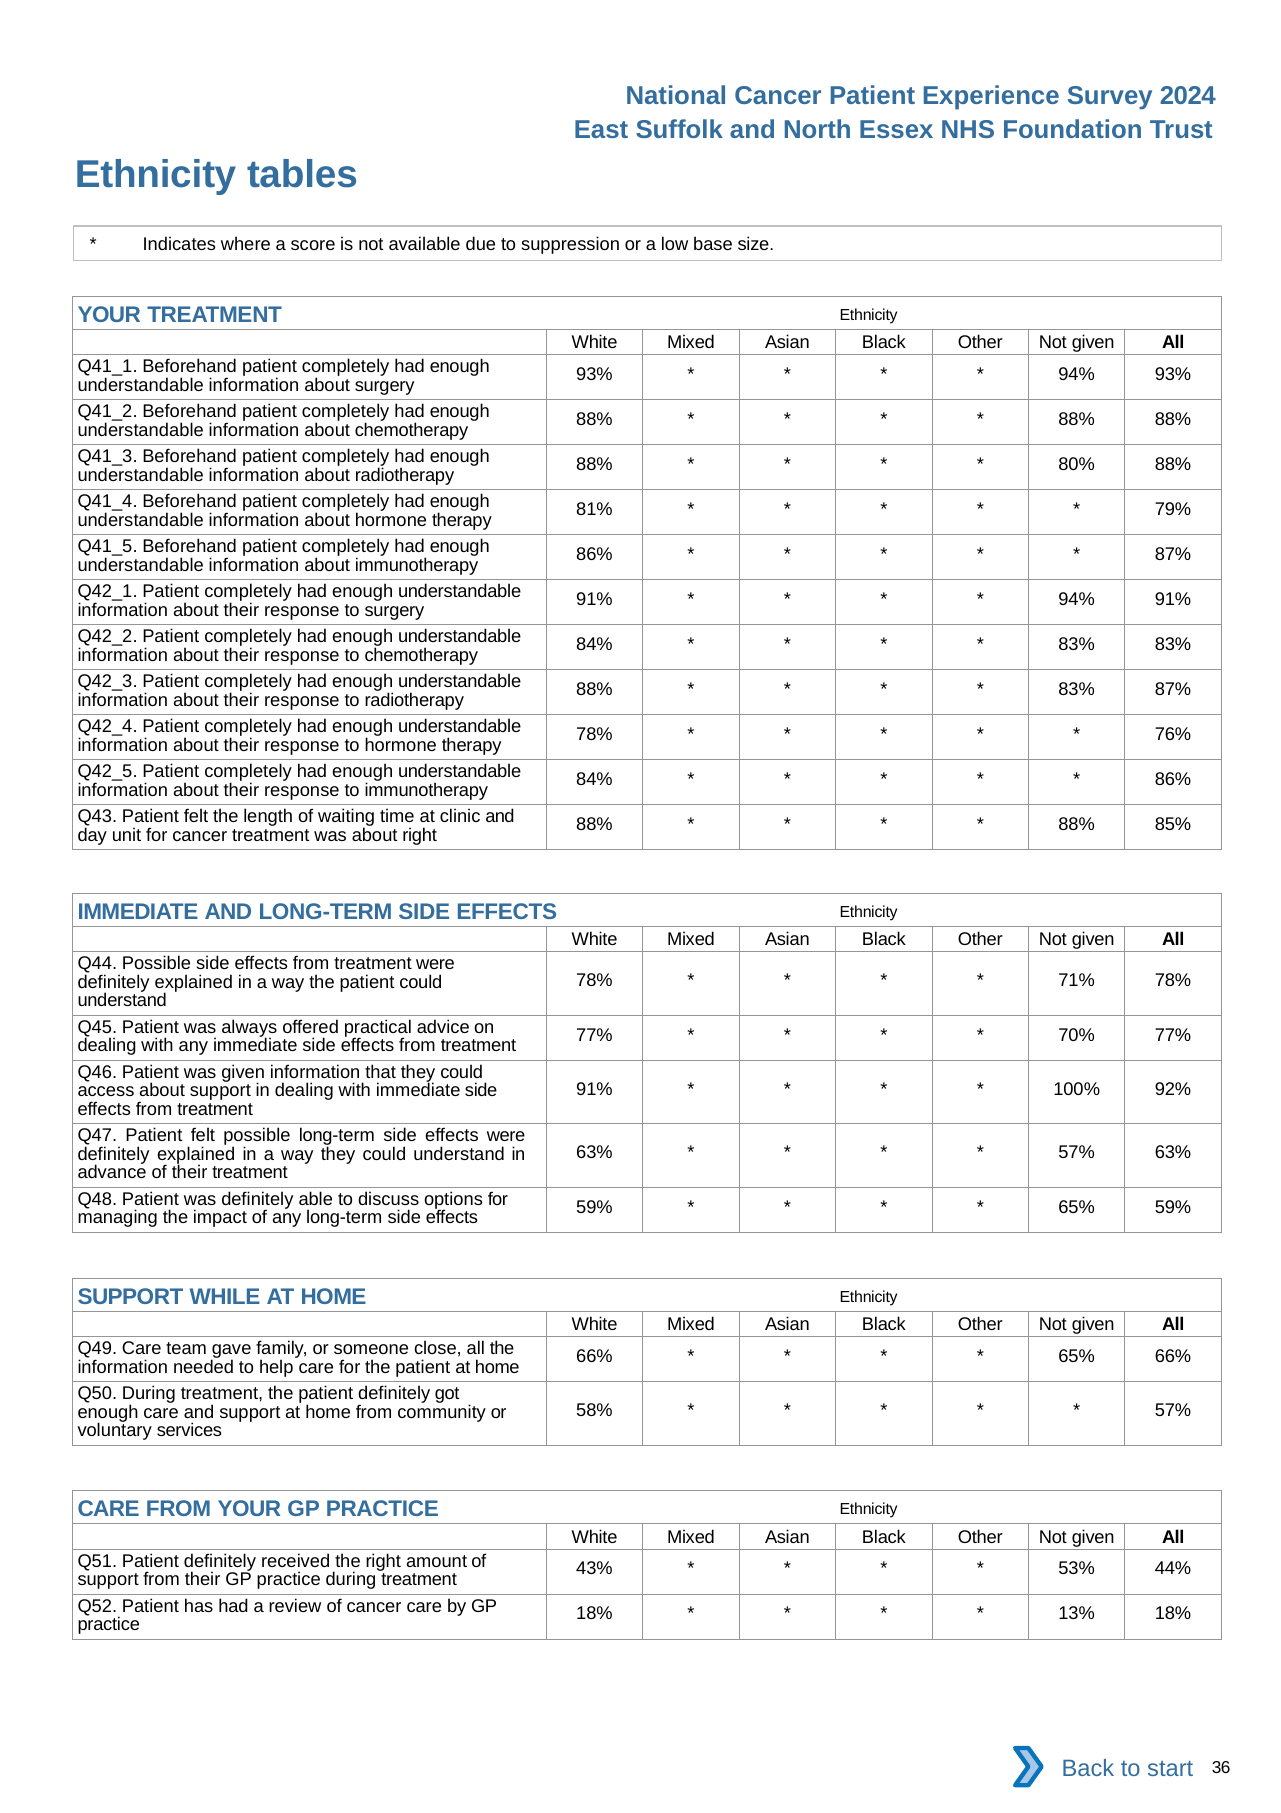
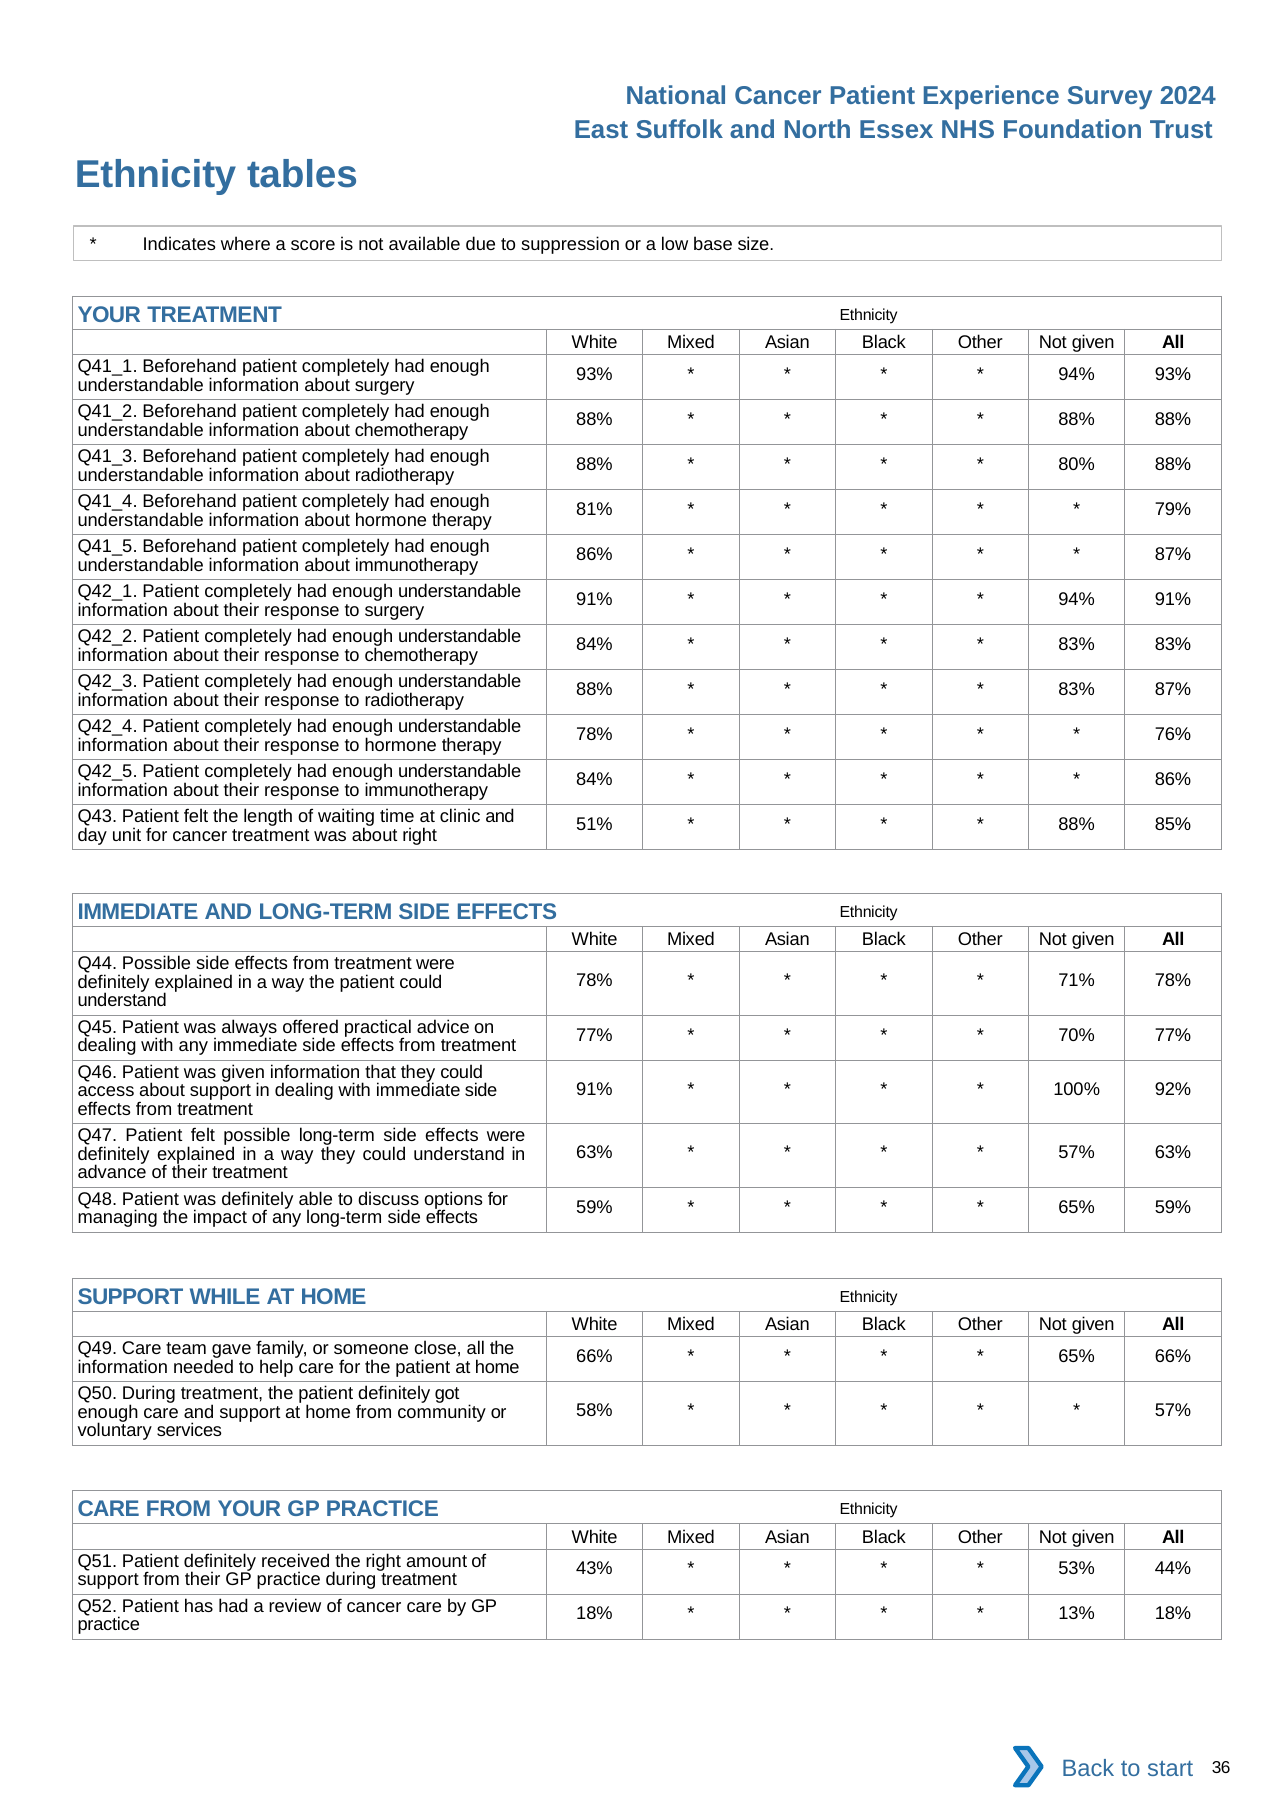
88%: 88% -> 51% (594, 824)
